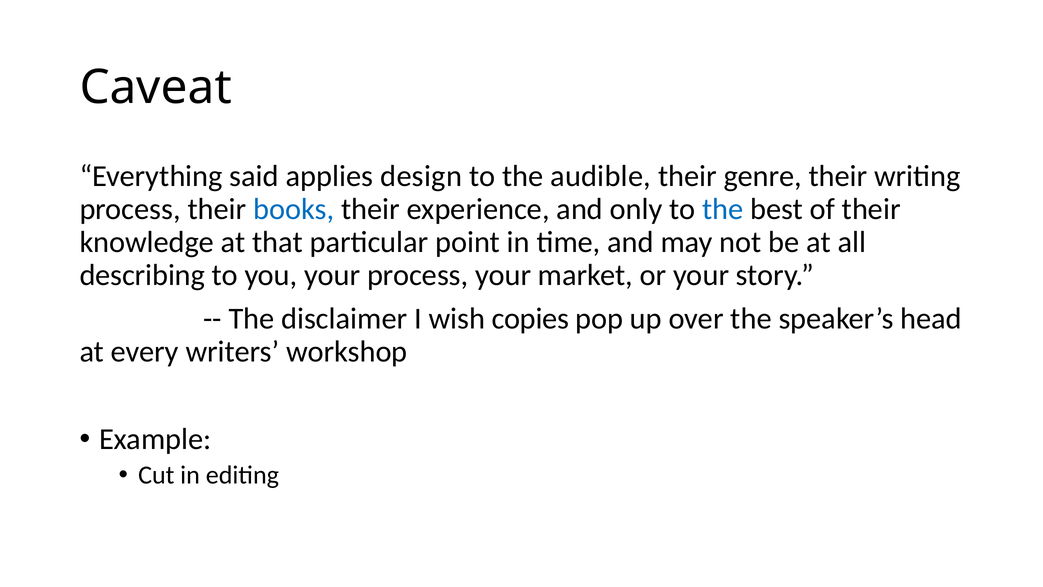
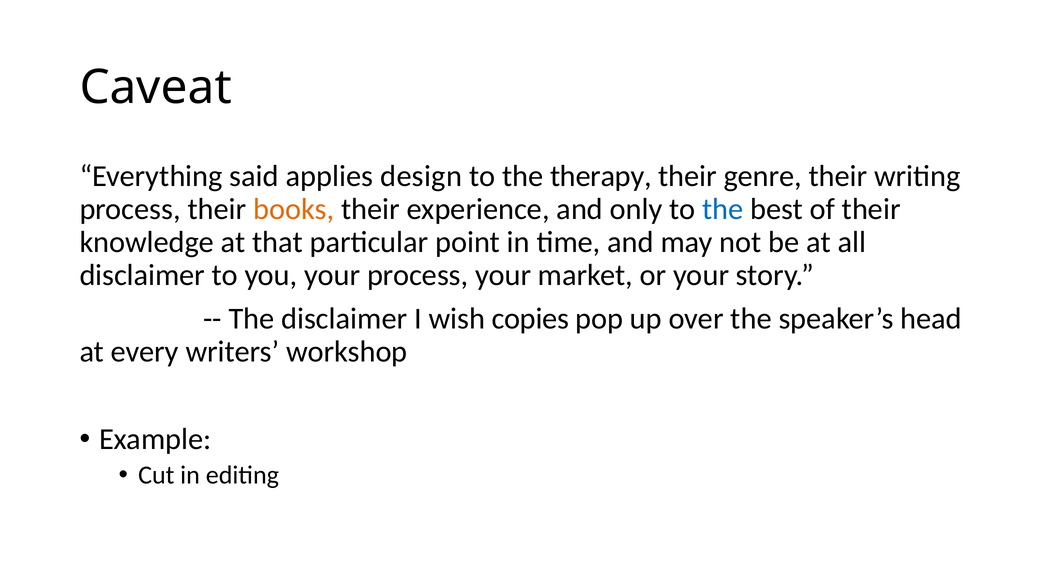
audible: audible -> therapy (601, 176)
books colour: blue -> orange (294, 209)
describing: describing -> disclaimer (142, 275)
